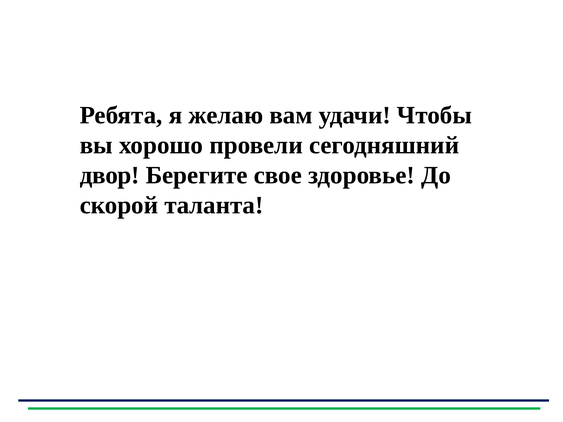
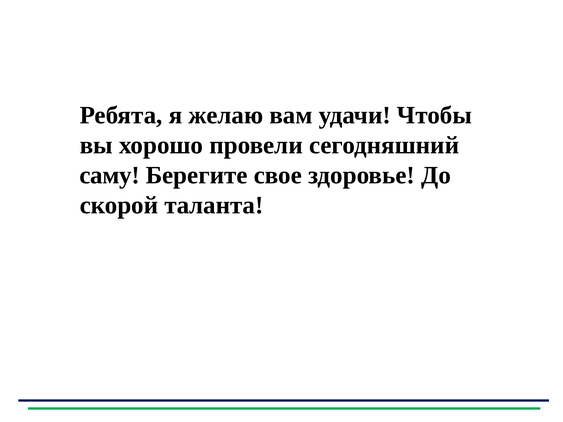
двор: двор -> саму (110, 175)
